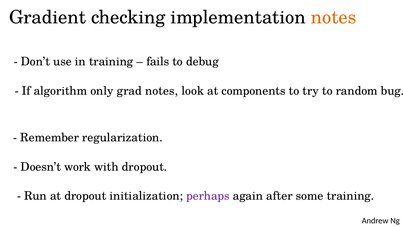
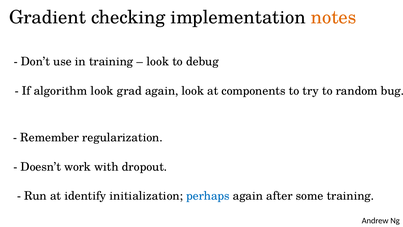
fails: fails -> look (158, 61)
algorithm only: only -> look (102, 91)
grad notes: notes -> again (162, 91)
at dropout: dropout -> identify (85, 196)
perhaps colour: purple -> blue (208, 196)
